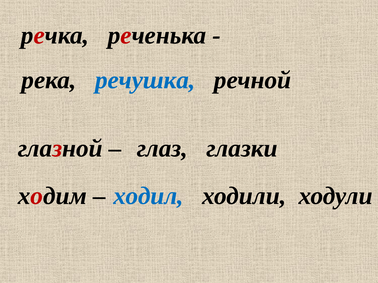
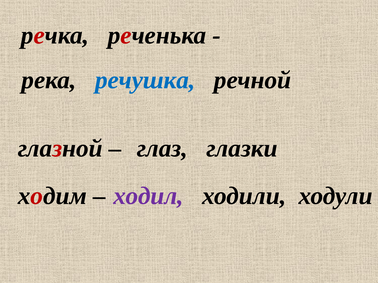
ходил colour: blue -> purple (148, 196)
